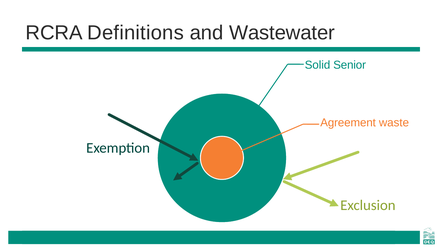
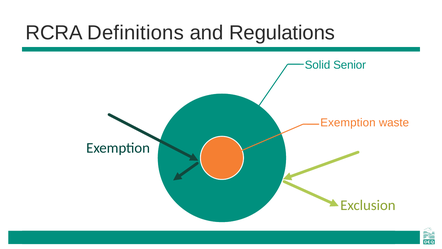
Wastewater: Wastewater -> Regulations (282, 33)
Agreement: Agreement -> Exemption (348, 122)
